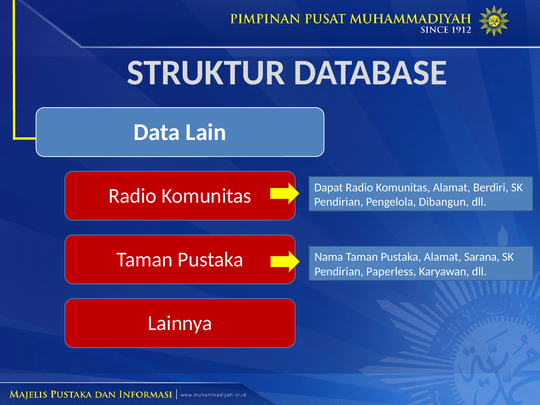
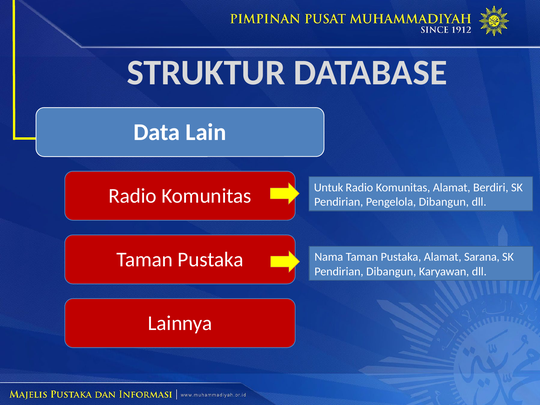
Dapat: Dapat -> Untuk (329, 187)
Pendirian Paperless: Paperless -> Dibangun (391, 271)
